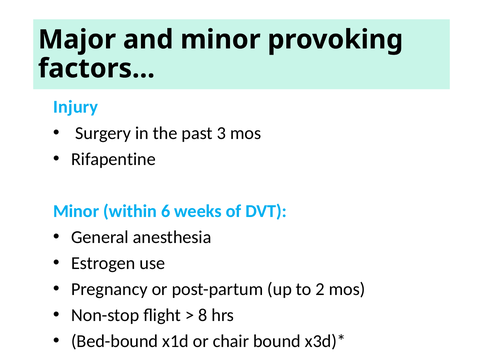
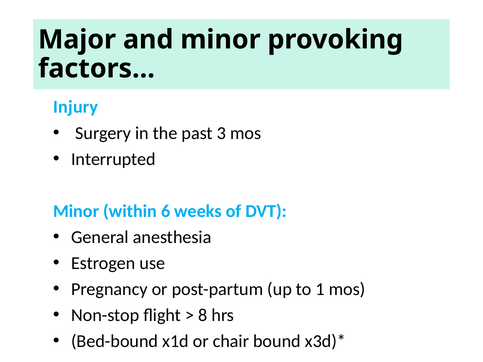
Rifapentine: Rifapentine -> Interrupted (113, 159)
2: 2 -> 1 (320, 289)
